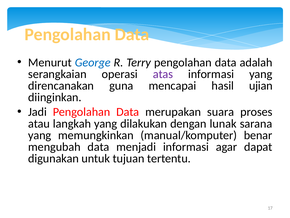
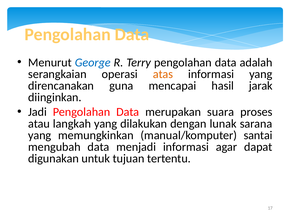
atas colour: purple -> orange (163, 74)
ujian: ujian -> jarak (261, 86)
benar: benar -> santai (258, 135)
